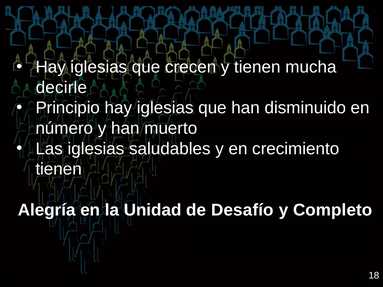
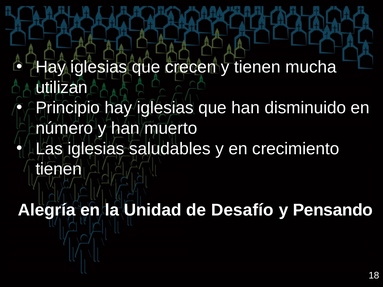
decirle: decirle -> utilizan (62, 88)
Completo: Completo -> Pensando (333, 210)
